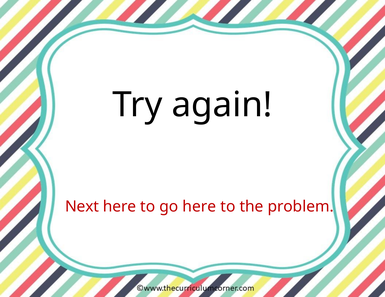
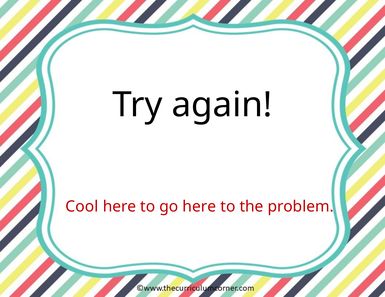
Next: Next -> Cool (82, 207)
